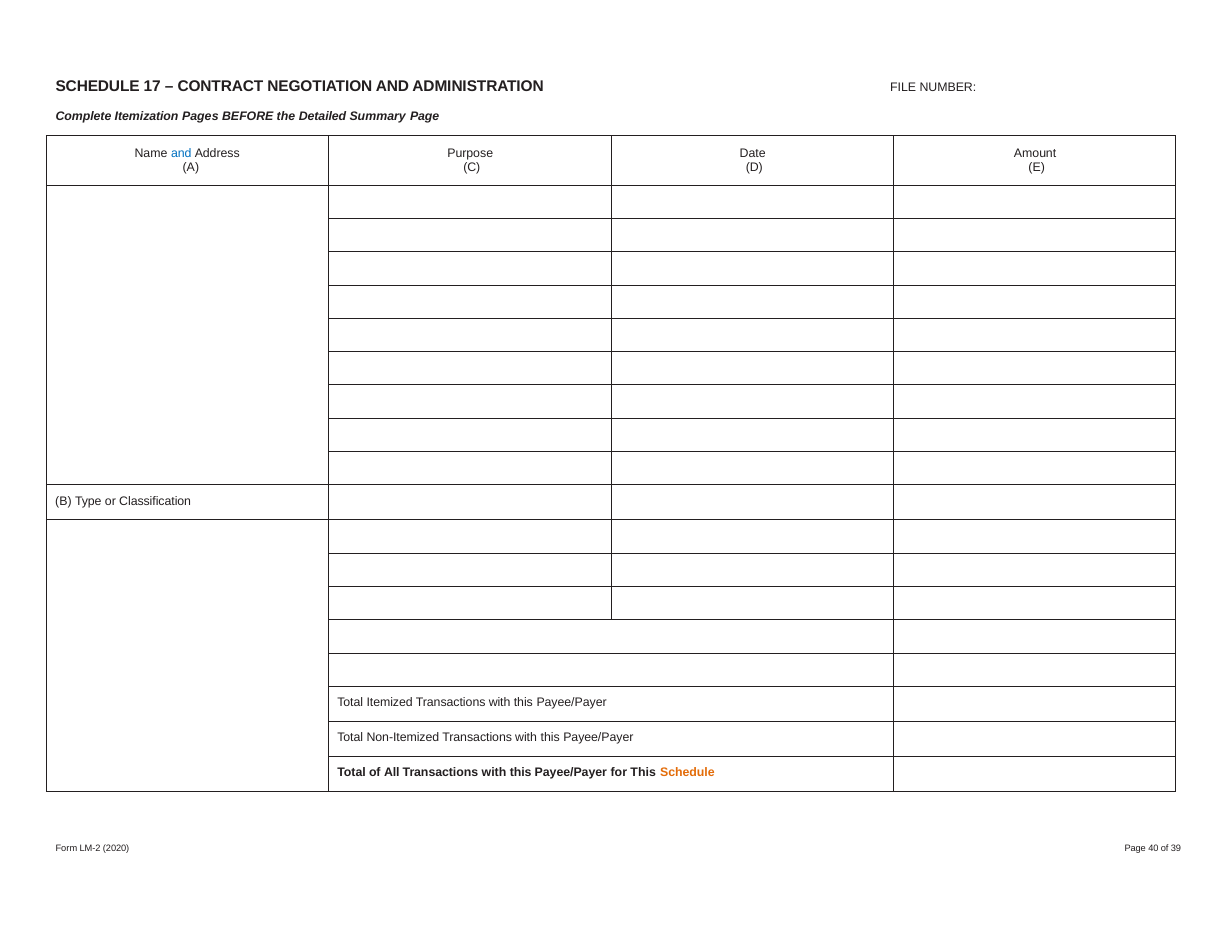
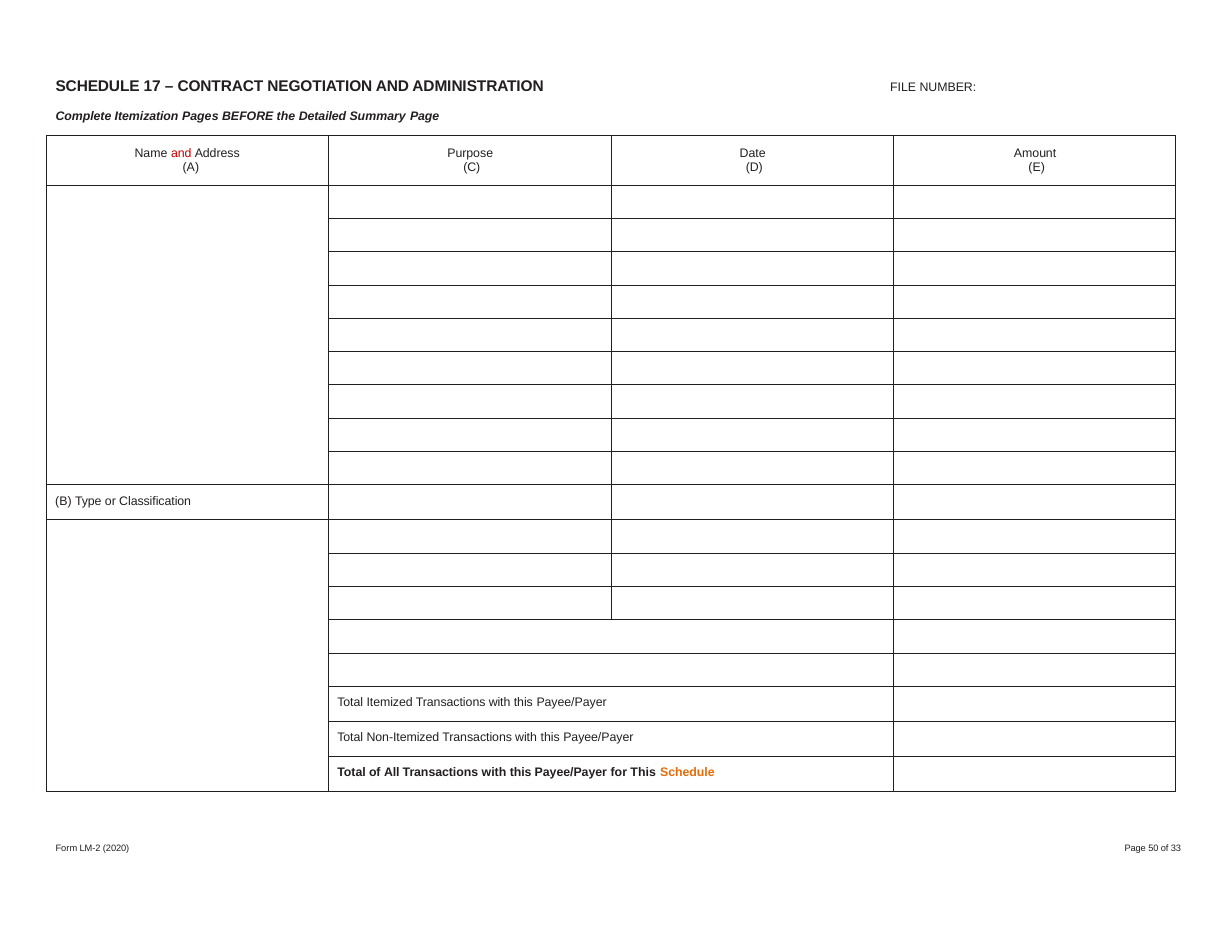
and colour: blue -> red (181, 154)
40: 40 -> 50 (1153, 848)
39: 39 -> 33 (1176, 848)
